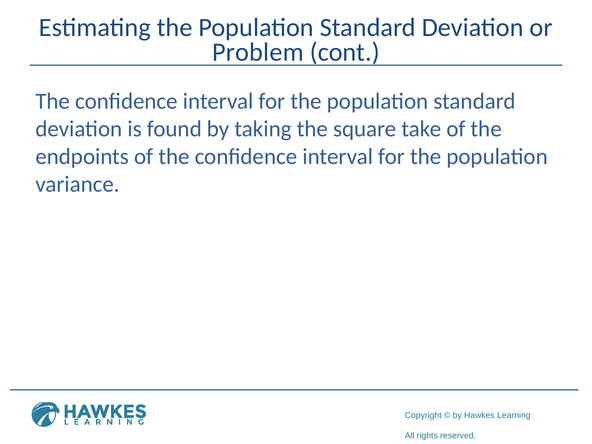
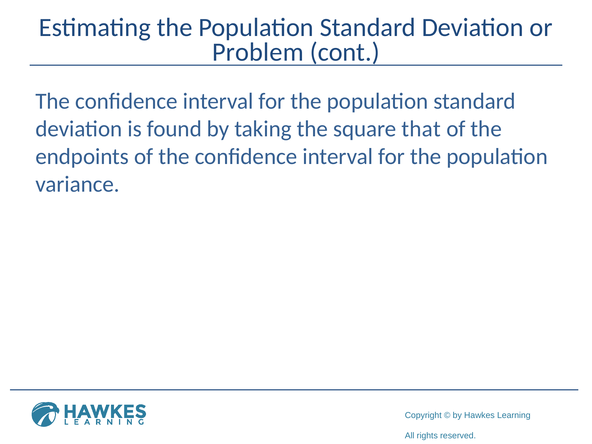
take: take -> that (421, 129)
